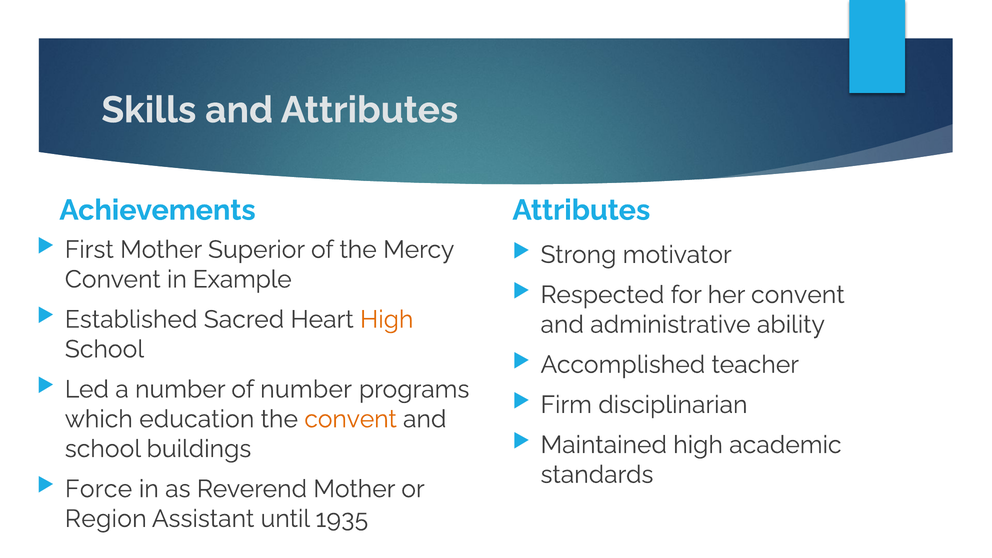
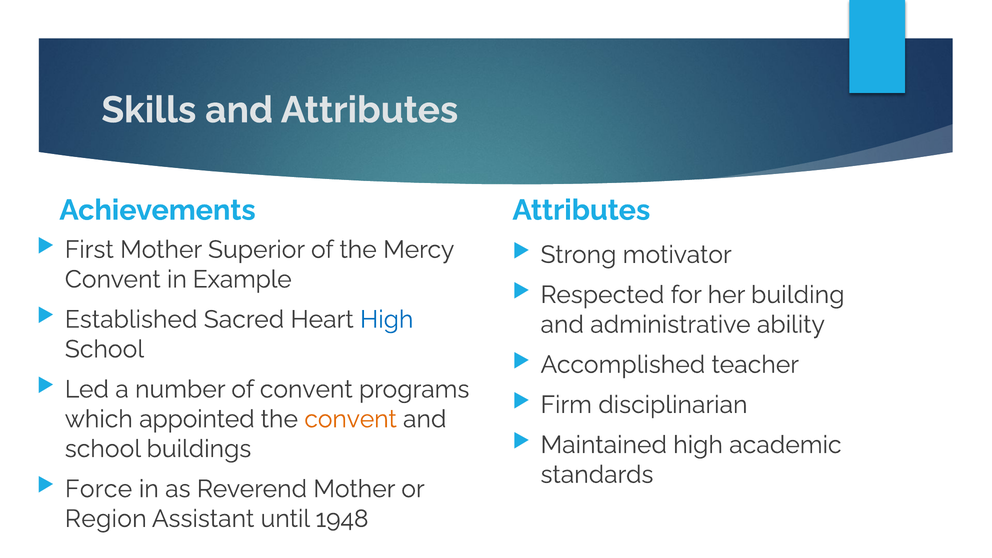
her convent: convent -> building (798, 295)
High colour: orange -> blue (387, 319)
of number: number -> convent (306, 389)
education: education -> appointed (197, 419)
1935: 1935 -> 1948 (342, 519)
